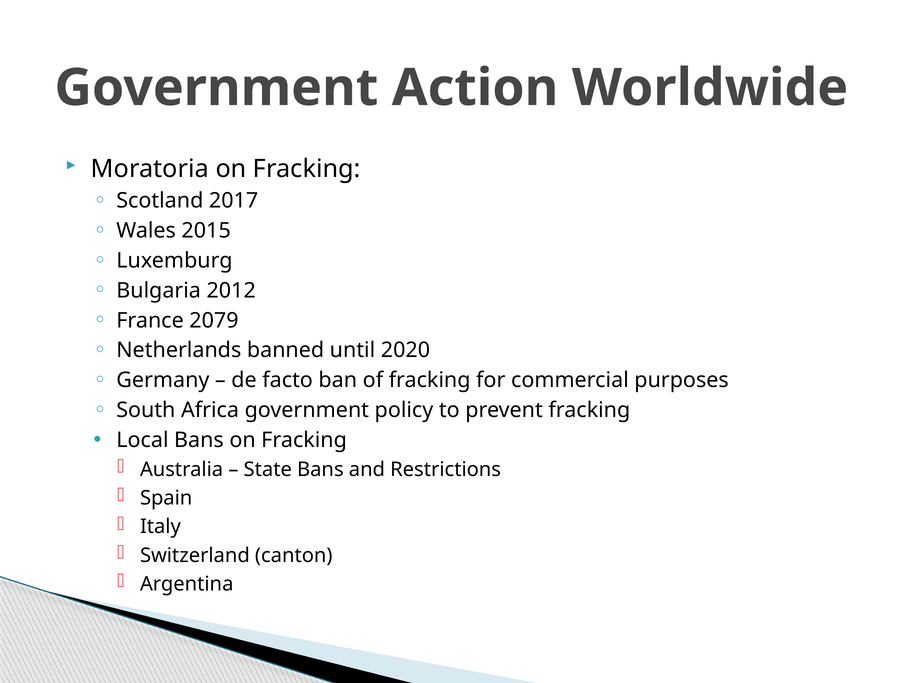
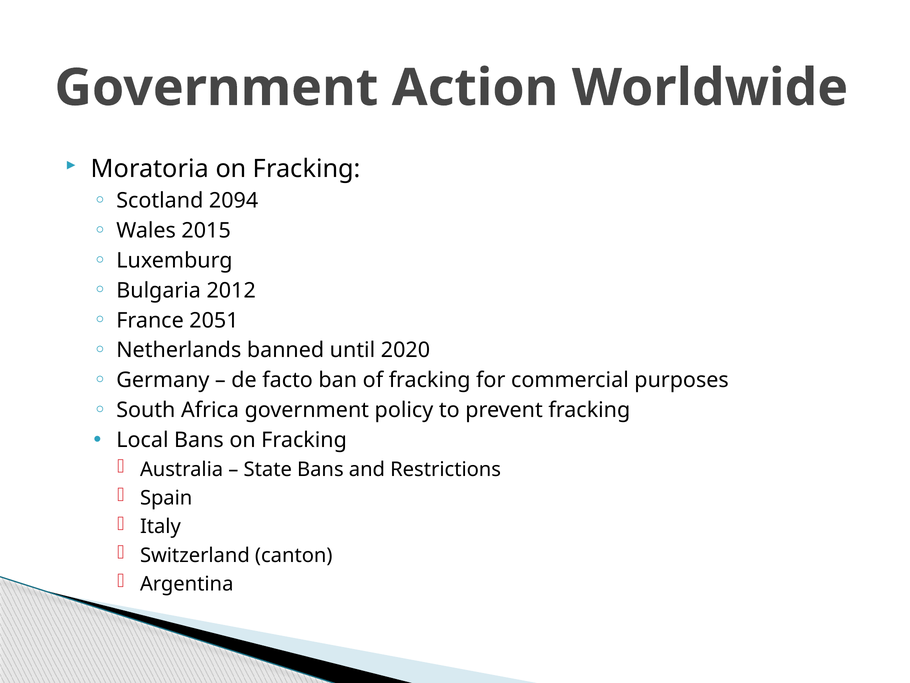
2017: 2017 -> 2094 (234, 201)
2079: 2079 -> 2051 (214, 320)
